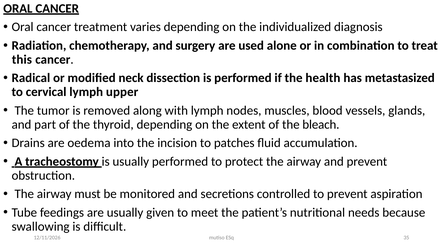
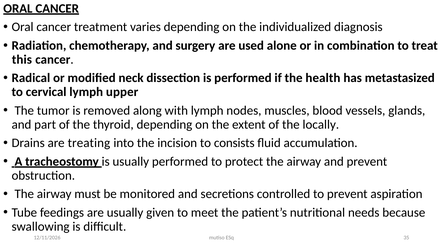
bleach: bleach -> locally (321, 125)
oedema: oedema -> treating (89, 143)
patches: patches -> consists (234, 143)
